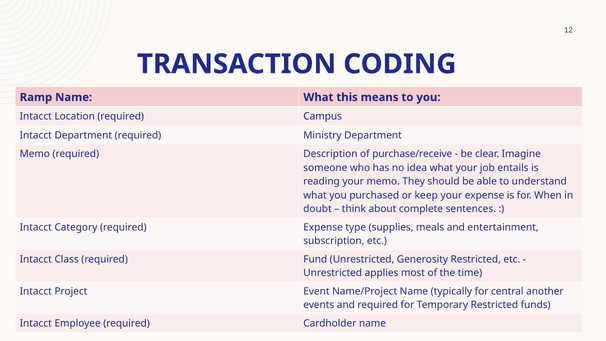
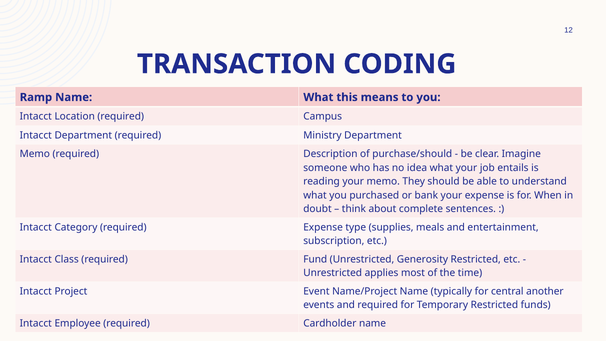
purchase/receive: purchase/receive -> purchase/should (412, 154)
keep: keep -> bank (426, 195)
